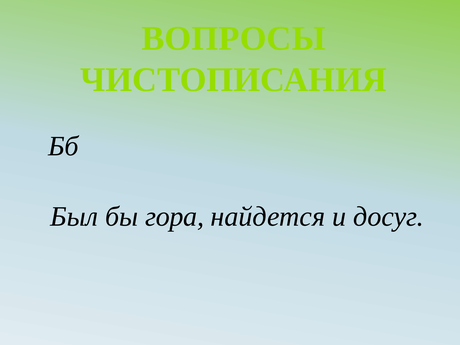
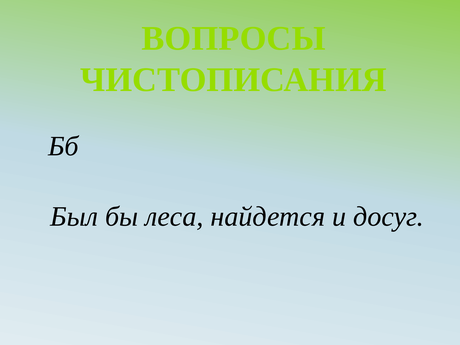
гора: гора -> леса (174, 217)
